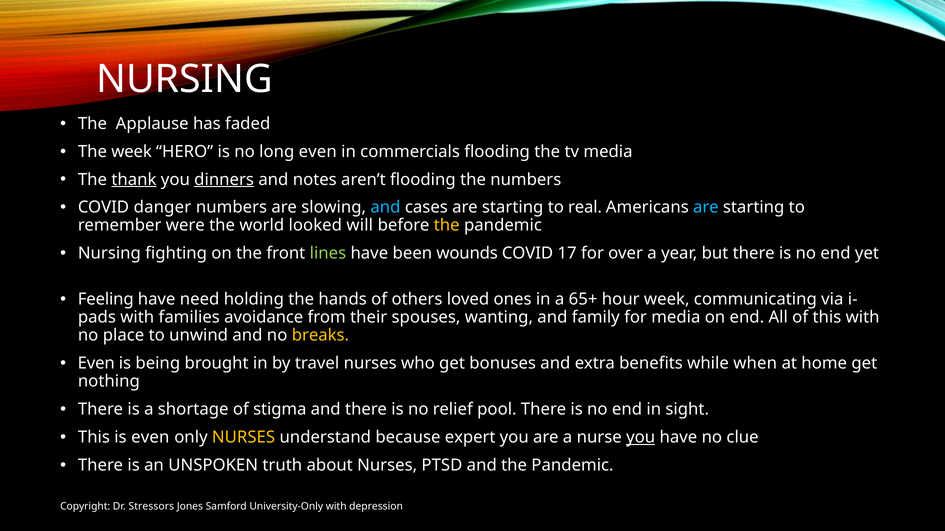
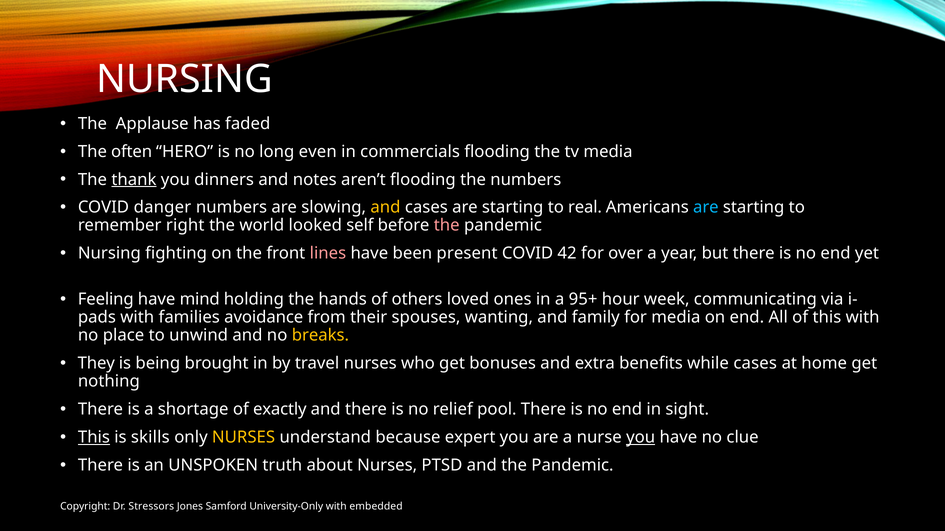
The week: week -> often (132, 152)
dinners underline: present -> none (224, 180)
and colour: light blue -> yellow (385, 208)
were: were -> right (185, 226)
will: will -> self (360, 226)
the colour: yellow -> pink (447, 226)
lines colour: light green -> pink (328, 254)
wounds: wounds -> present (467, 254)
17: 17 -> 42 (567, 254)
need: need -> mind (200, 300)
65+: 65+ -> 95+ (583, 300)
Even: Even -> They (96, 364)
while when: when -> cases (755, 364)
stigma: stigma -> exactly (280, 410)
This underline: none -> present (94, 438)
is even: even -> skills (150, 438)
depression: depression -> embedded (376, 507)
